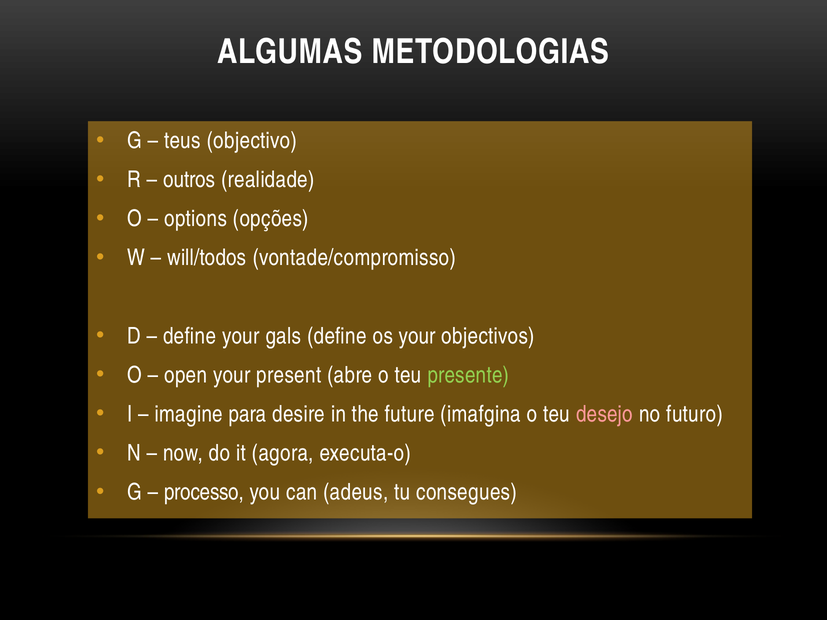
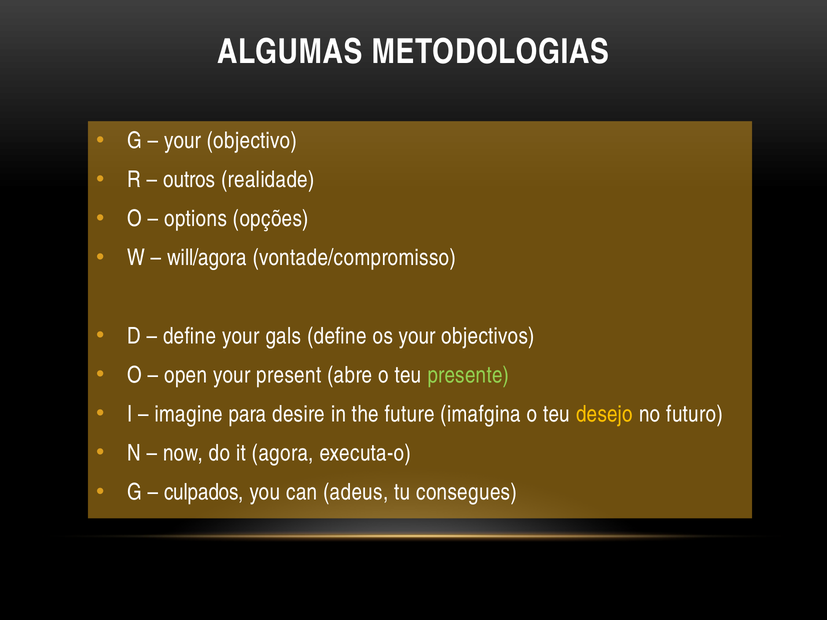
teus: teus -> your (182, 141)
will/todos: will/todos -> will/agora (207, 258)
desejo colour: pink -> yellow (604, 414)
processo: processo -> culpados (204, 492)
